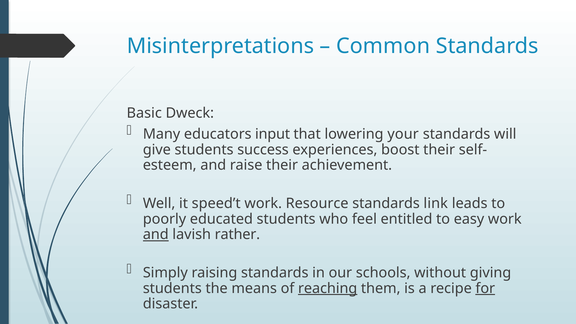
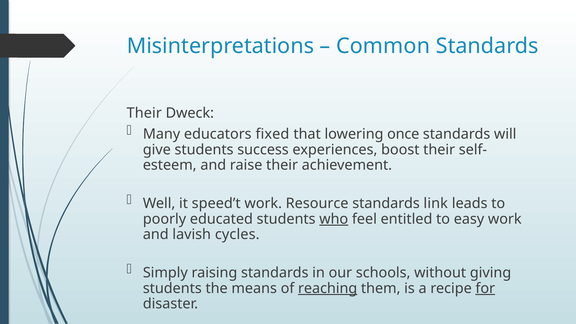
Basic: Basic -> Their (144, 113)
input: input -> fixed (272, 134)
your: your -> once (403, 134)
who underline: none -> present (334, 219)
and underline: present -> none (156, 235)
rather: rather -> cycles (237, 235)
